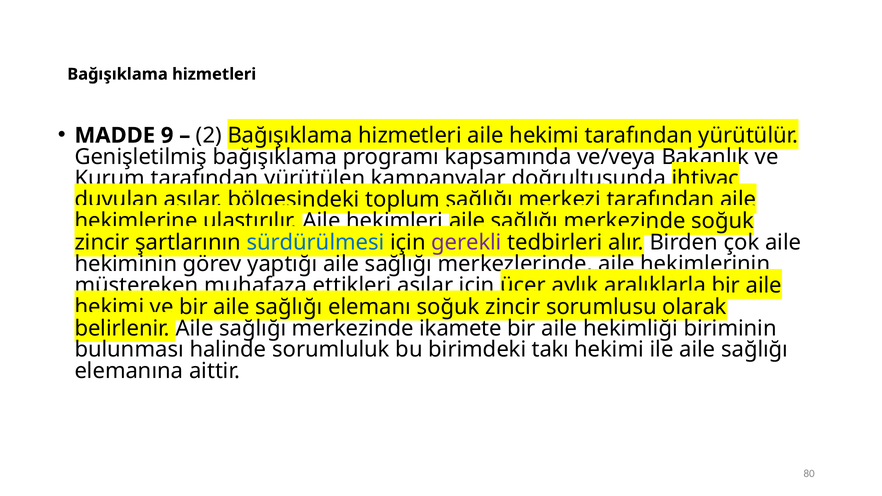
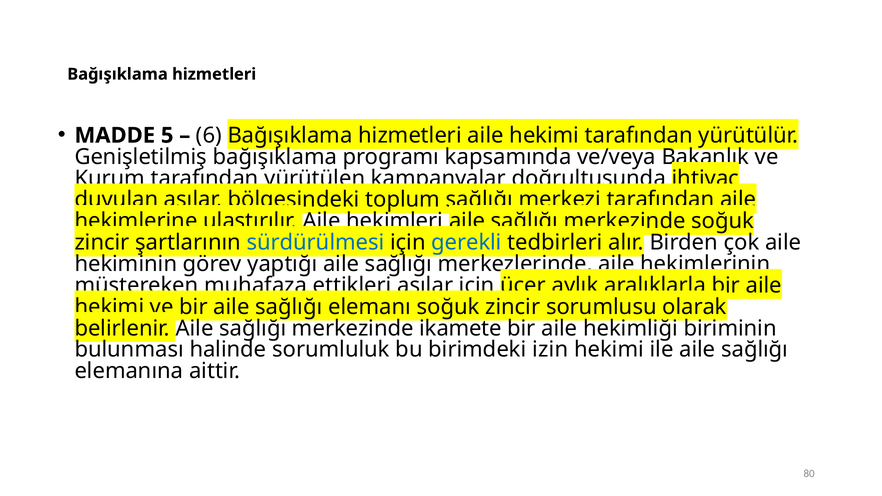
9: 9 -> 5 (167, 135)
2: 2 -> 6 (209, 135)
gerekli colour: purple -> blue (467, 243)
takı: takı -> izin (550, 350)
